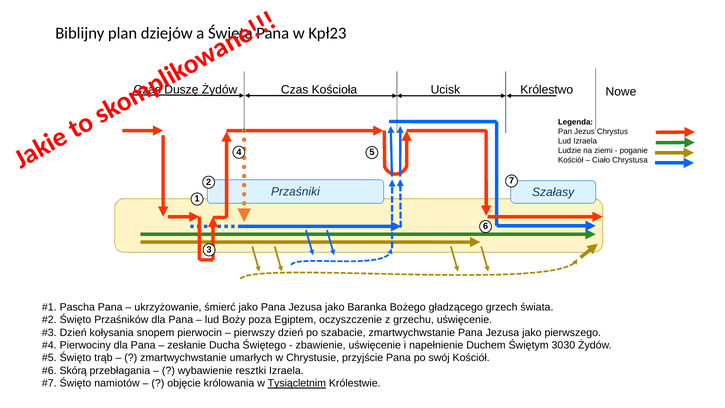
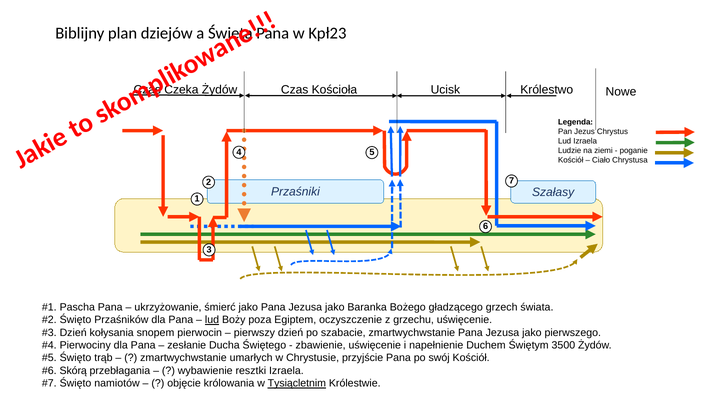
Duszę: Duszę -> Czeka (181, 90)
lud underline: none -> present (212, 320)
3030: 3030 -> 3500 (563, 345)
